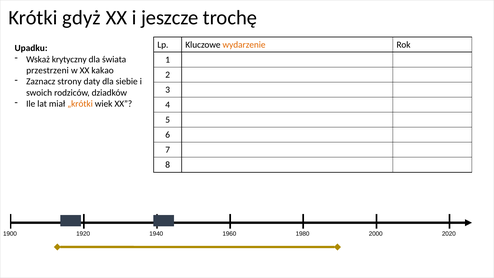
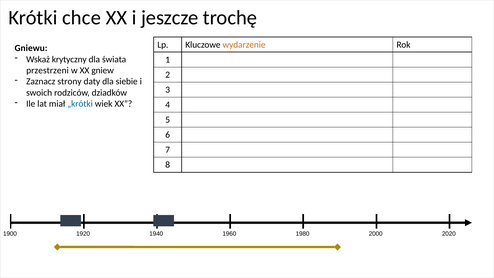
gdyż: gdyż -> chce (81, 18)
Upadku: Upadku -> Gniewu (31, 48)
kakao: kakao -> gniew (103, 70)
„krótki colour: orange -> blue (80, 104)
